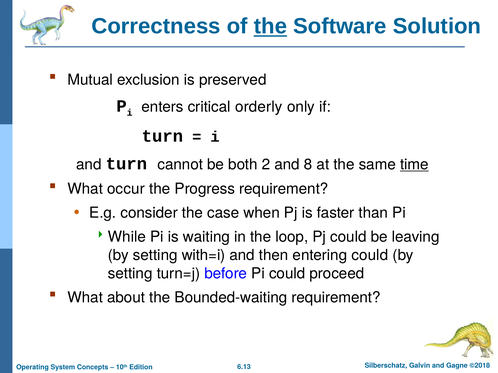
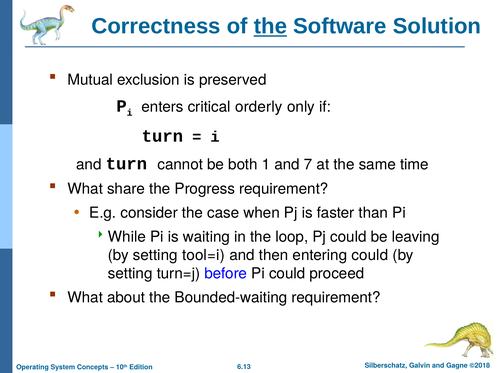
2: 2 -> 1 (266, 165)
8: 8 -> 7 (308, 165)
time underline: present -> none (414, 165)
occur: occur -> share (126, 189)
with=i: with=i -> tool=i (203, 256)
